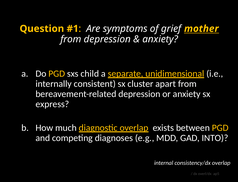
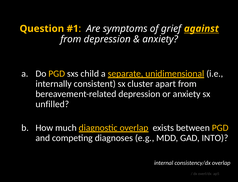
mother: mother -> against (201, 29)
express: express -> unfilled (52, 104)
